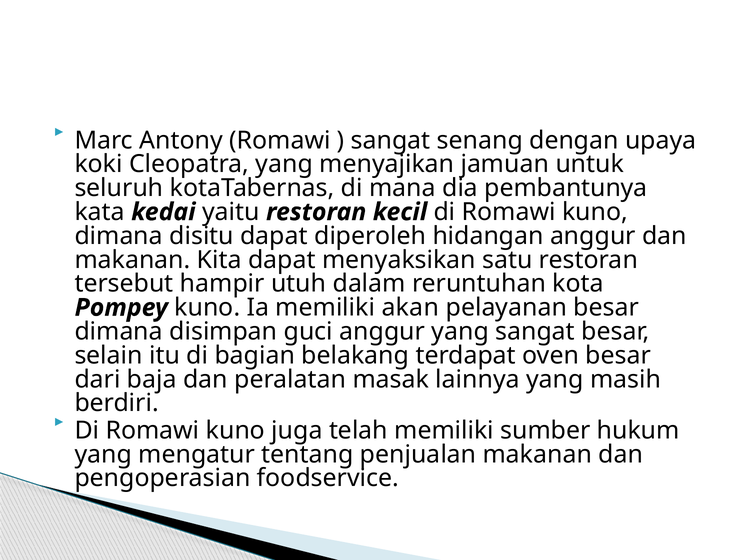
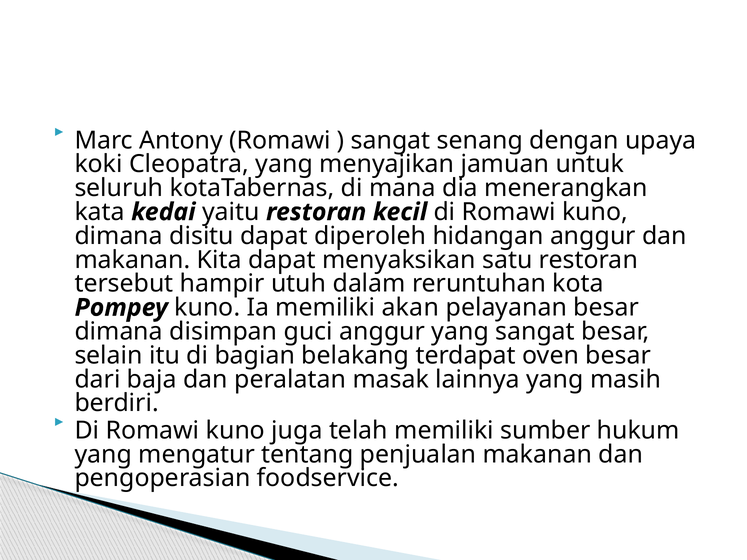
pembantunya: pembantunya -> menerangkan (566, 188)
